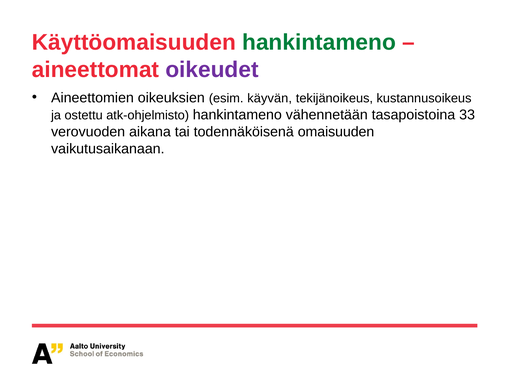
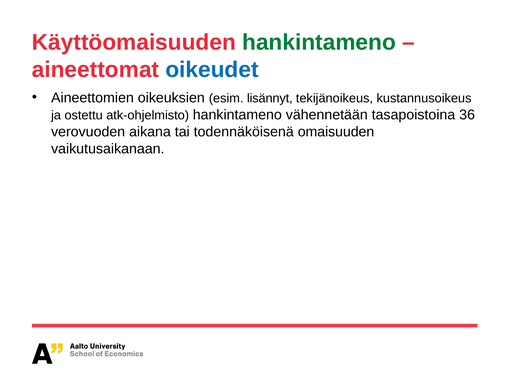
oikeudet colour: purple -> blue (212, 70)
käyvän: käyvän -> lisännyt (270, 98)
33: 33 -> 36 (467, 115)
